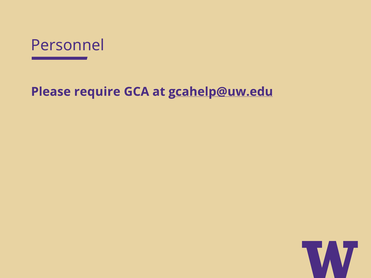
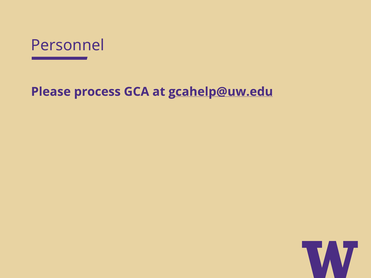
require: require -> process (97, 92)
